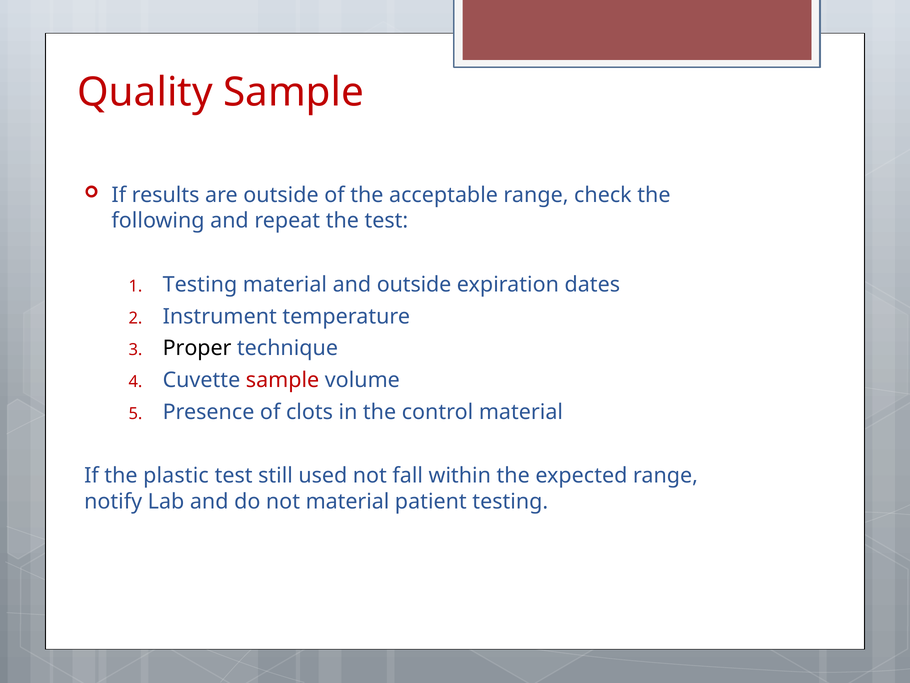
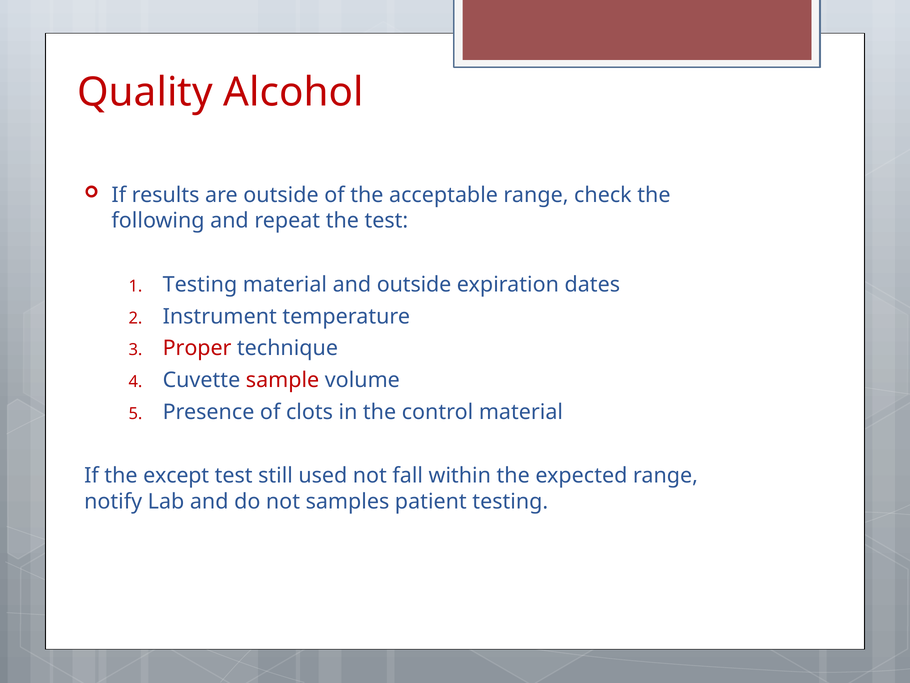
Quality Sample: Sample -> Alcohol (294, 92)
Proper colour: black -> red (197, 348)
plastic: plastic -> except (176, 475)
not material: material -> samples (347, 501)
